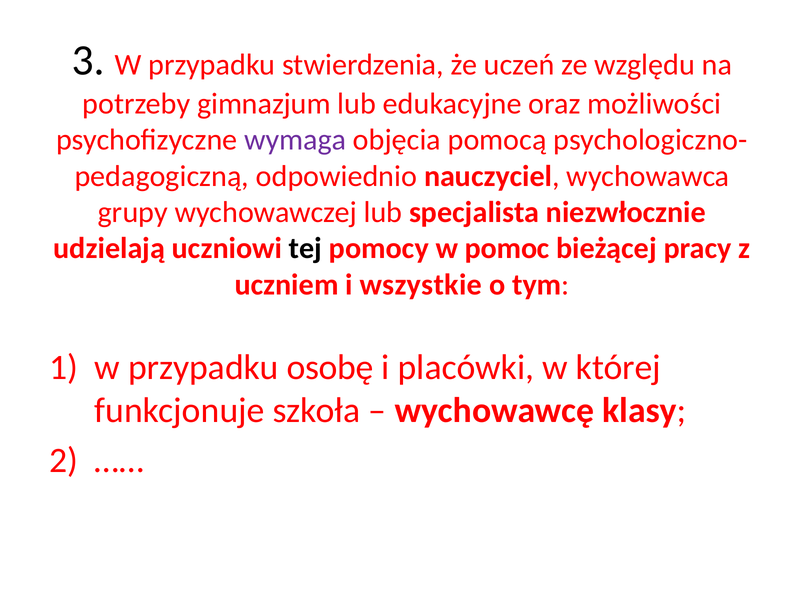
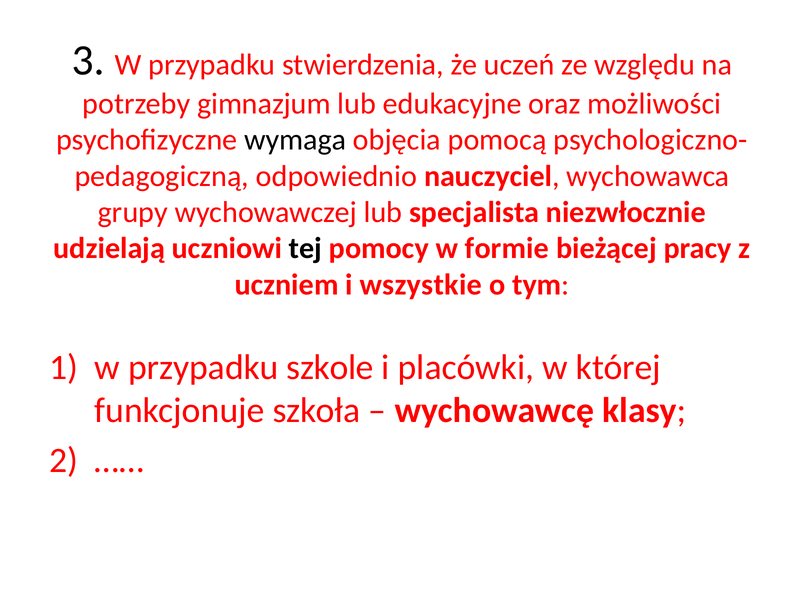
wymaga colour: purple -> black (295, 140)
pomoc: pomoc -> formie (507, 248)
osobę: osobę -> szkole (330, 367)
